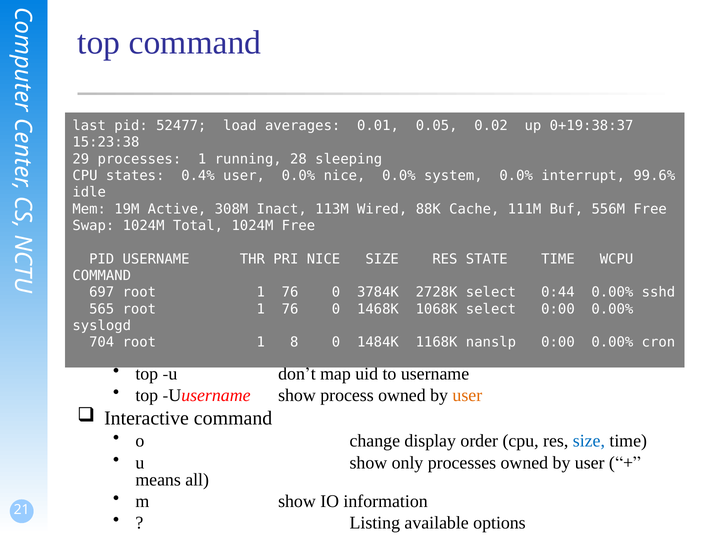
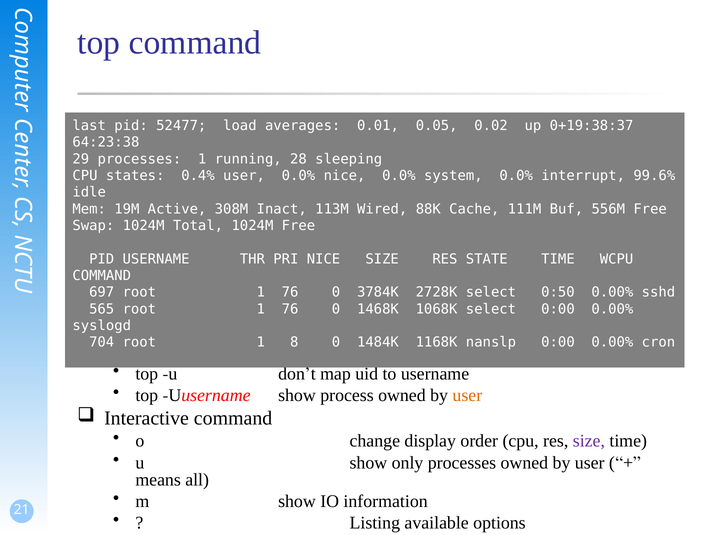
15:23:38: 15:23:38 -> 64:23:38 (106, 143)
0:44: 0:44 -> 0:50 (558, 293)
size colour: blue -> purple (589, 442)
